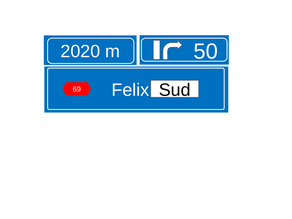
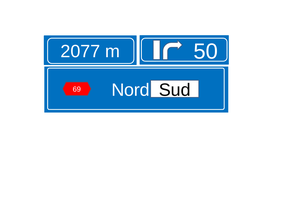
2020: 2020 -> 2077 (80, 51)
Felix: Felix -> Nord (130, 90)
